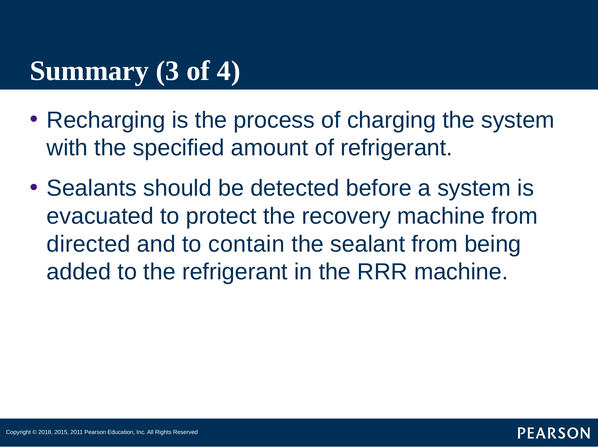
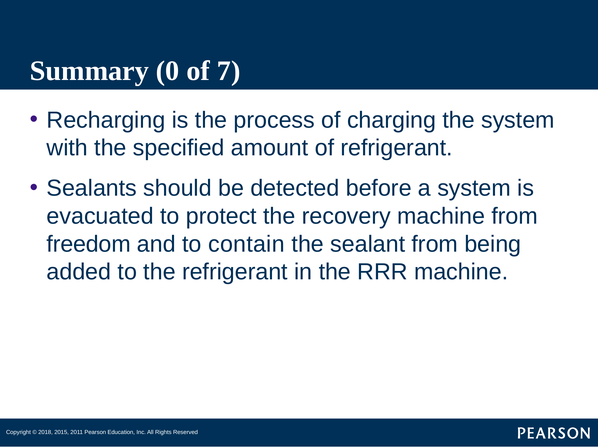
3: 3 -> 0 (168, 71)
4: 4 -> 7 (229, 71)
directed: directed -> freedom (89, 244)
